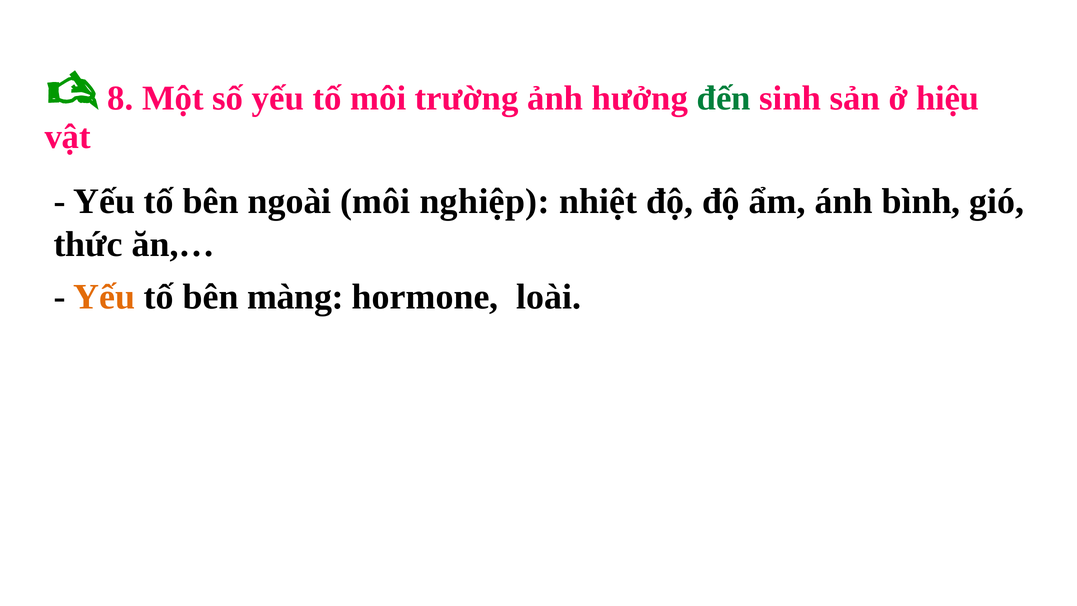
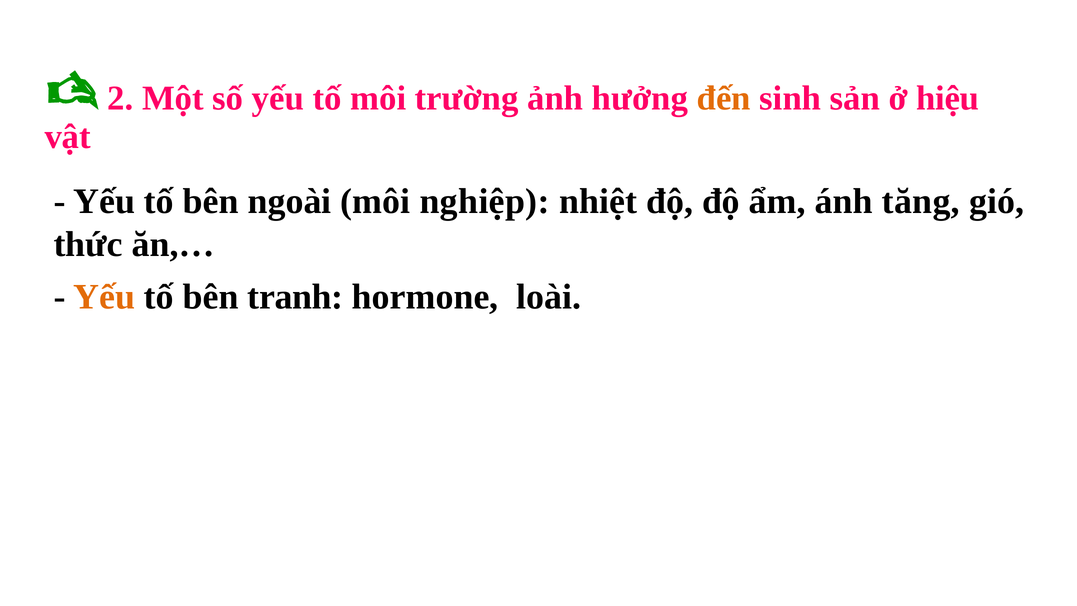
8: 8 -> 2 (120, 98)
đến colour: green -> orange (724, 98)
bình: bình -> tăng (921, 201)
màng: màng -> tranh (295, 297)
